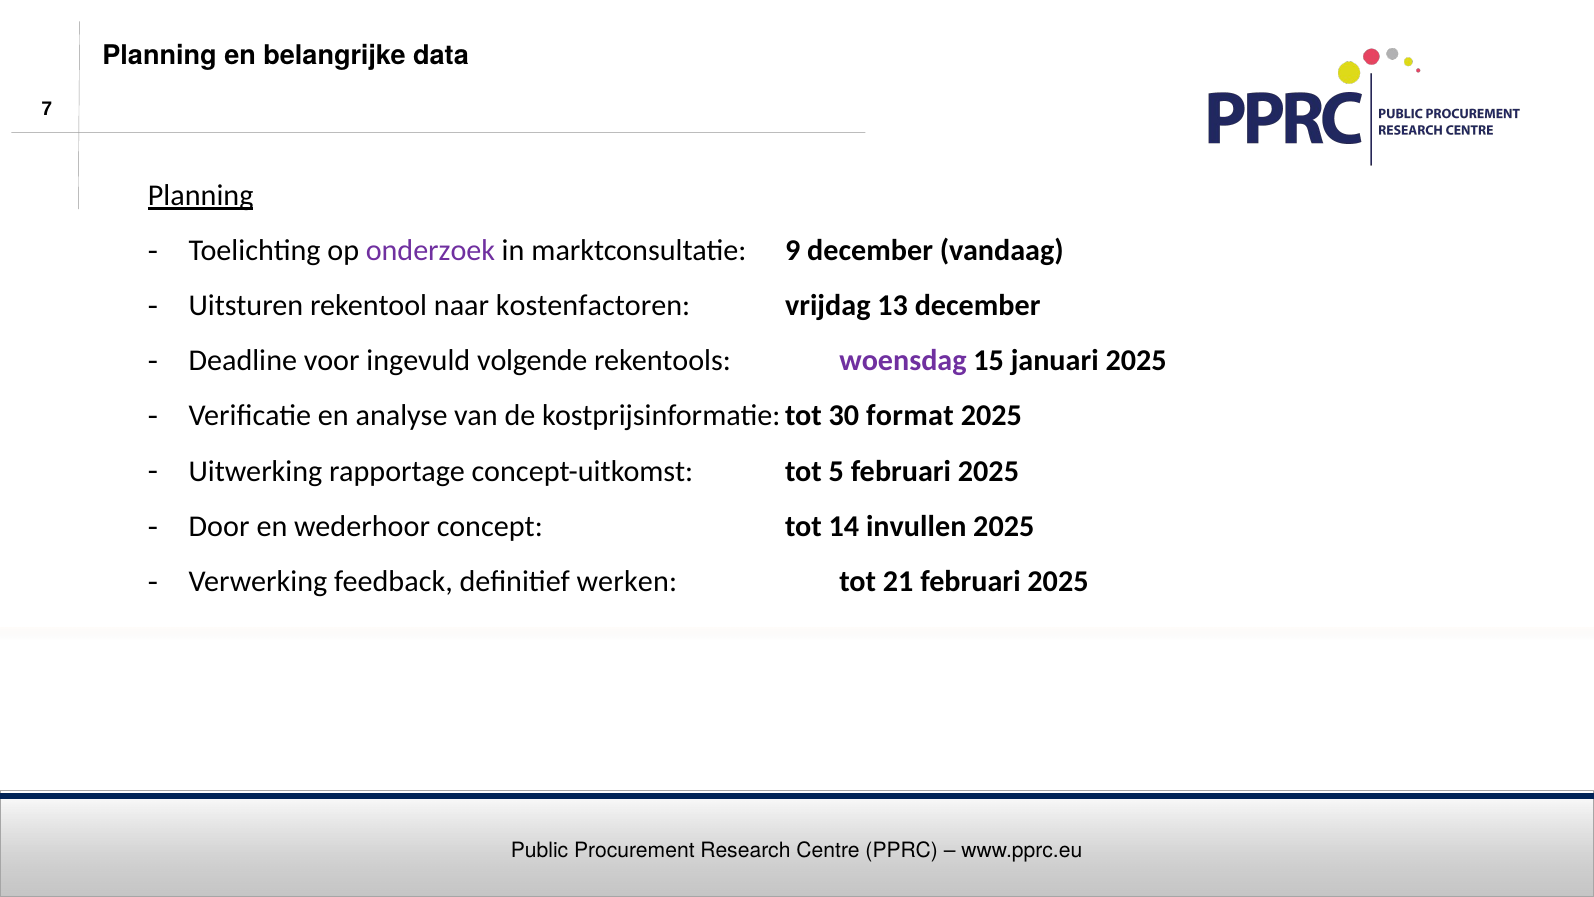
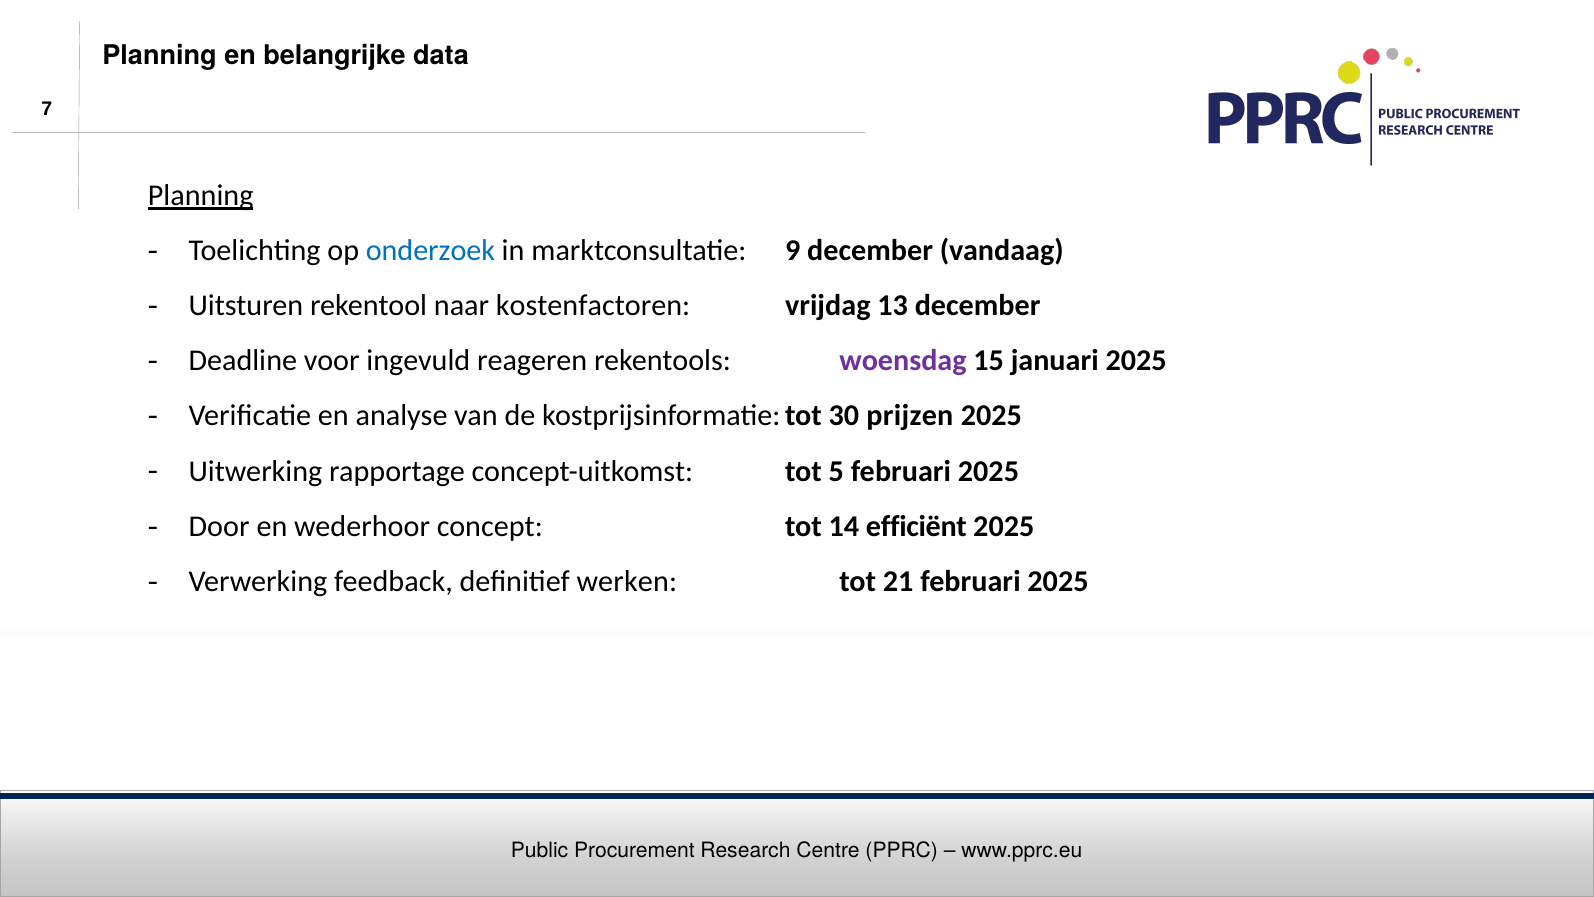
onderzoek colour: purple -> blue (430, 250)
volgende: volgende -> reageren (532, 361)
format: format -> prijzen (910, 416)
invullen: invullen -> efficiënt (916, 526)
